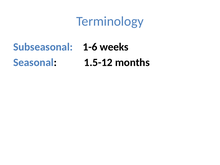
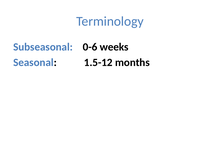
1-6: 1-6 -> 0-6 (90, 47)
